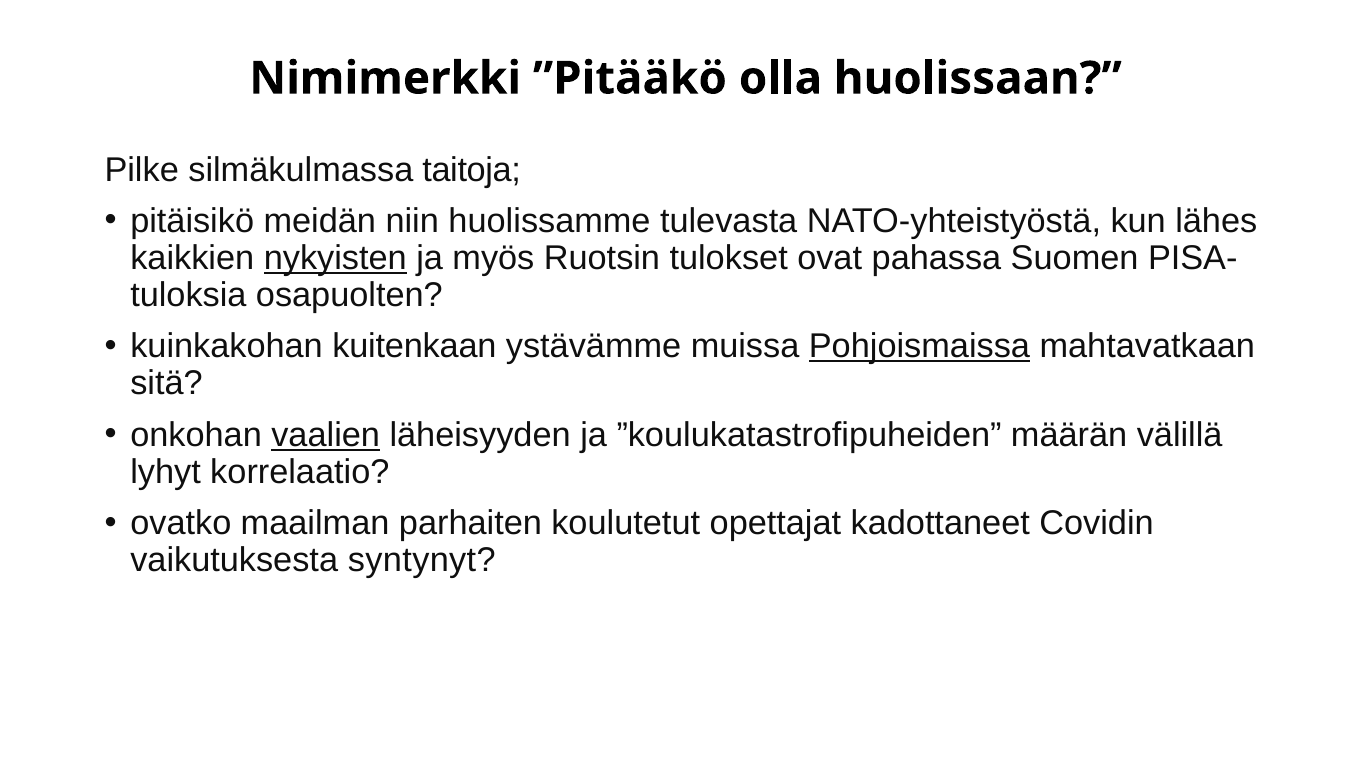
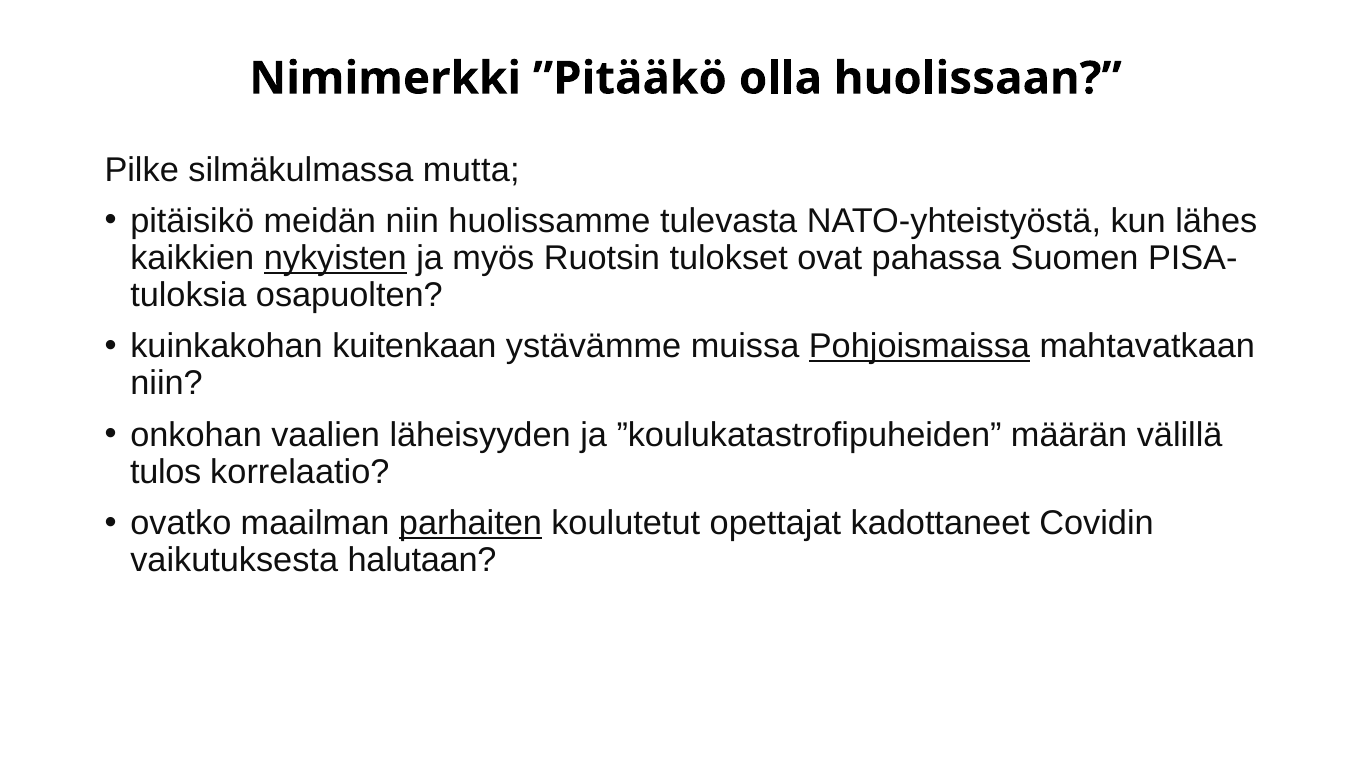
taitoja: taitoja -> mutta (471, 170)
sitä: sitä -> niin (167, 383)
vaalien underline: present -> none (326, 435)
lyhyt: lyhyt -> tulos (166, 472)
parhaiten underline: none -> present (470, 523)
syntynyt: syntynyt -> halutaan (422, 560)
